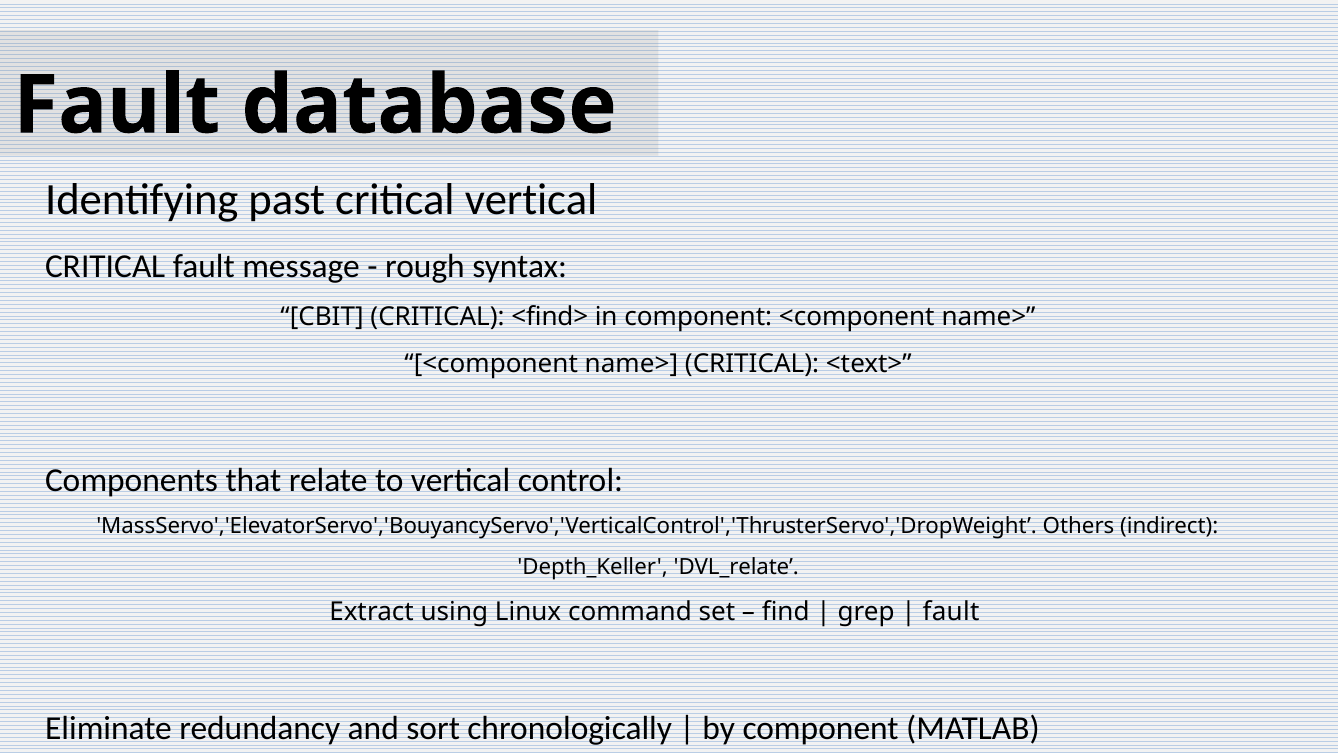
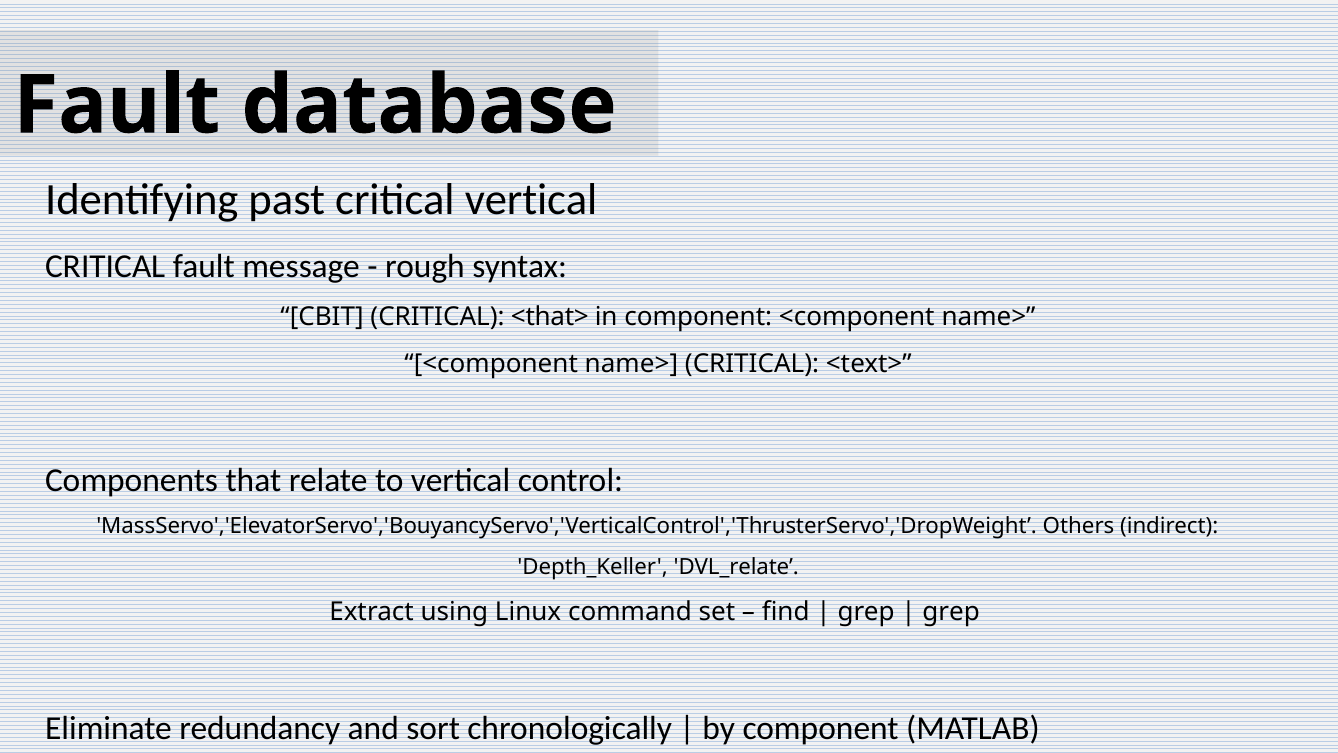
<find>: <find> -> <that> (550, 317)
fault: fault -> grep (951, 611)
